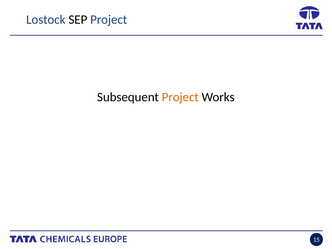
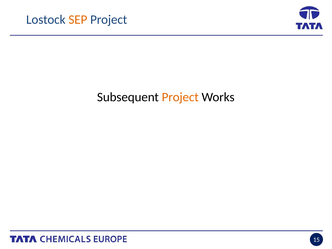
SEP colour: black -> orange (78, 20)
